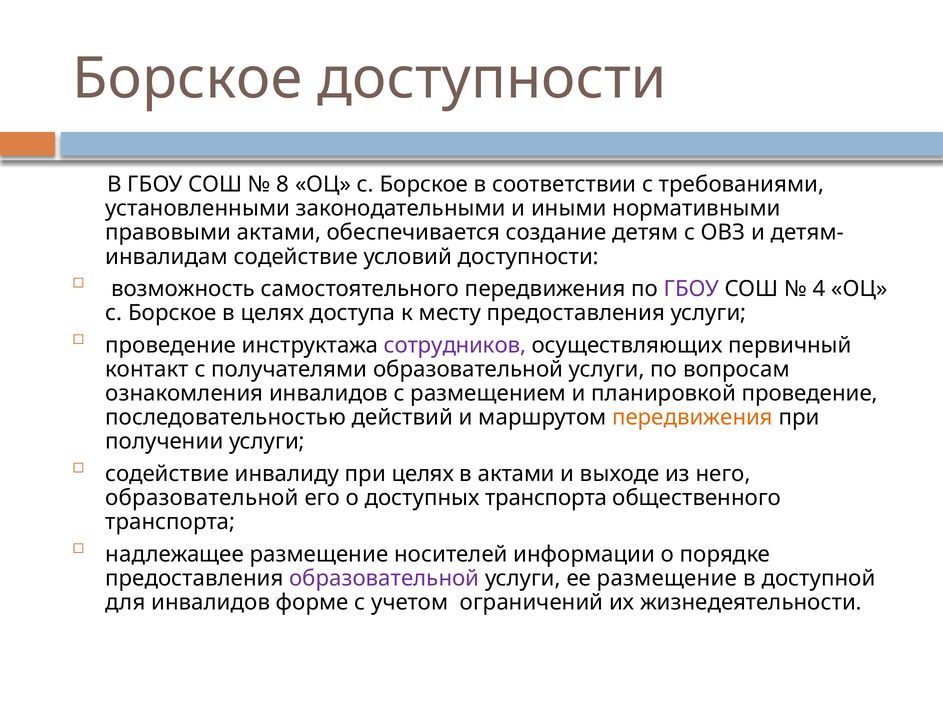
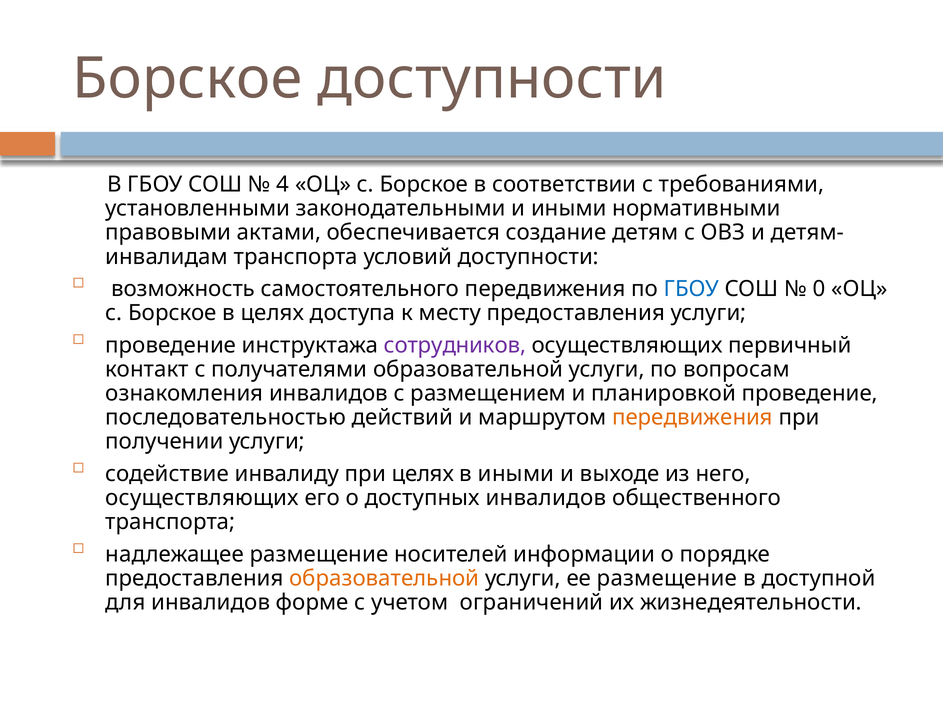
8: 8 -> 4 (283, 185)
содействие: содействие -> транспорта (296, 257)
ГБОУ colour: purple -> blue (692, 289)
4: 4 -> 0 (819, 289)
в актами: актами -> иными (516, 474)
образовательной: образовательной -> осуществляющих (202, 498)
доступных транспорта: транспорта -> инвалидов (546, 498)
образовательной colour: purple -> orange (384, 578)
